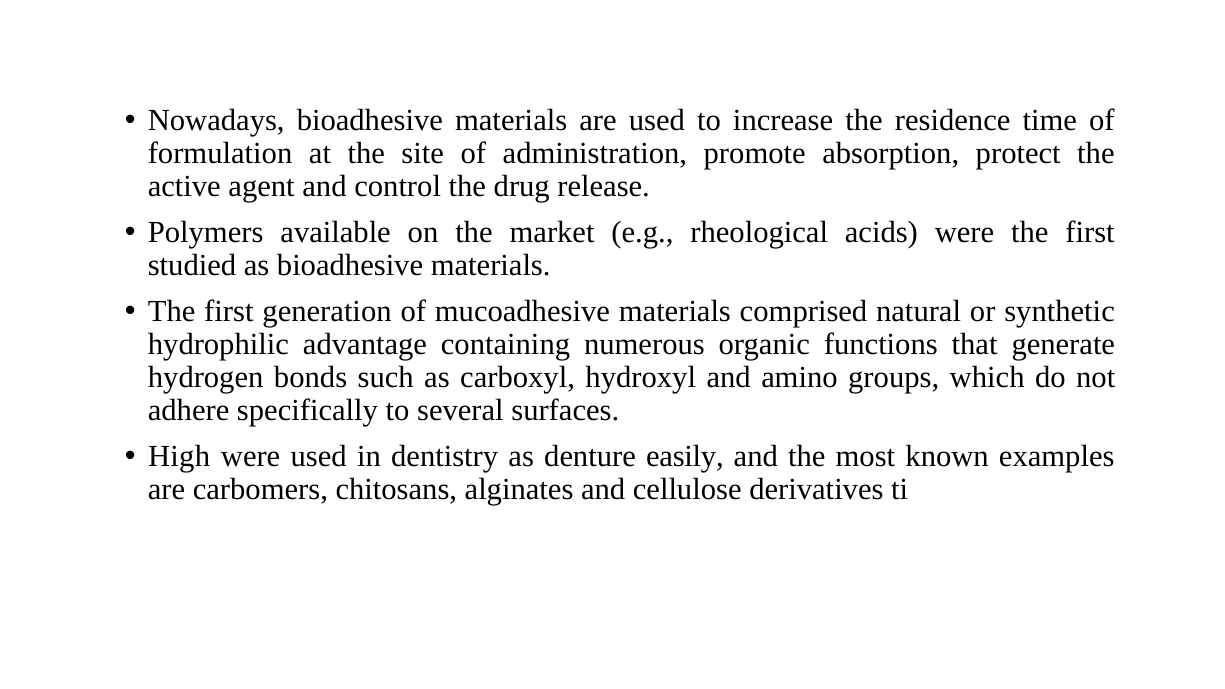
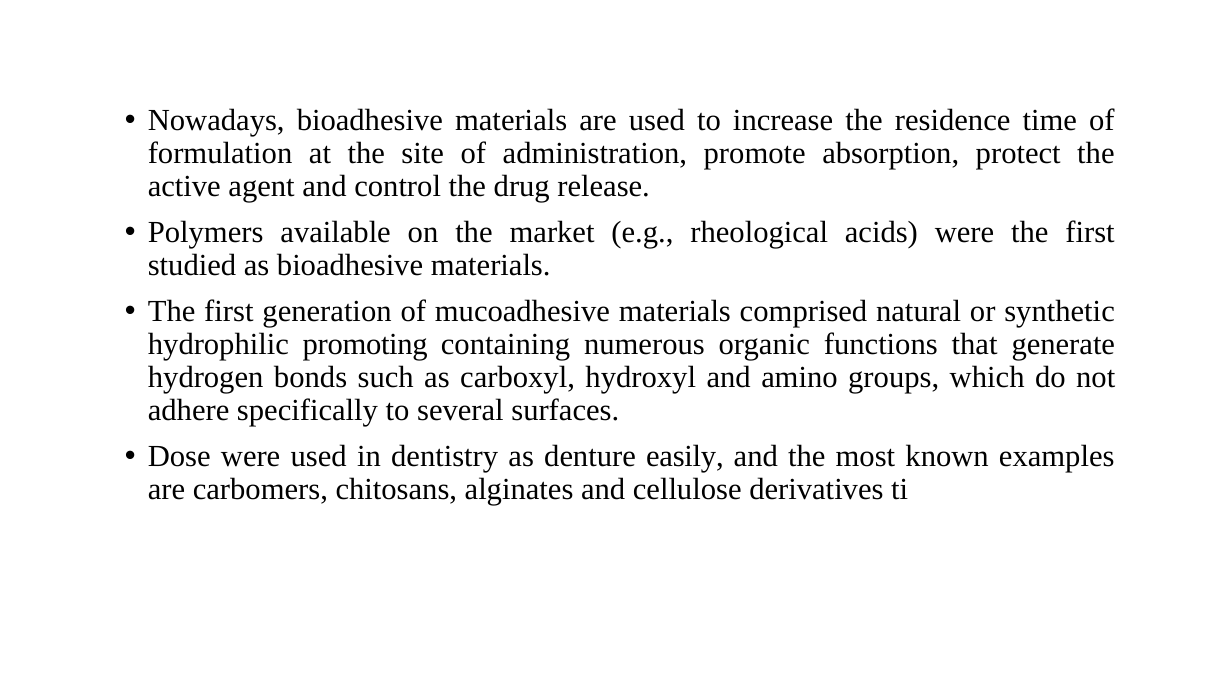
advantage: advantage -> promoting (365, 344)
High: High -> Dose (179, 456)
